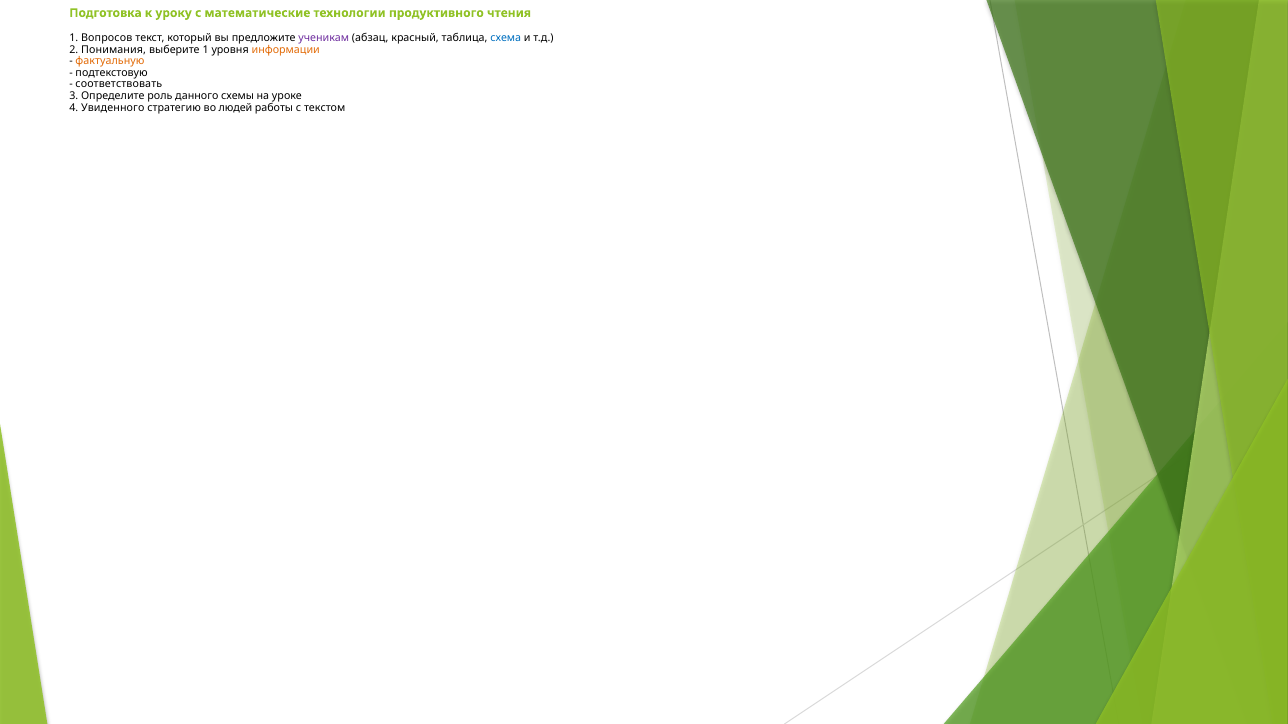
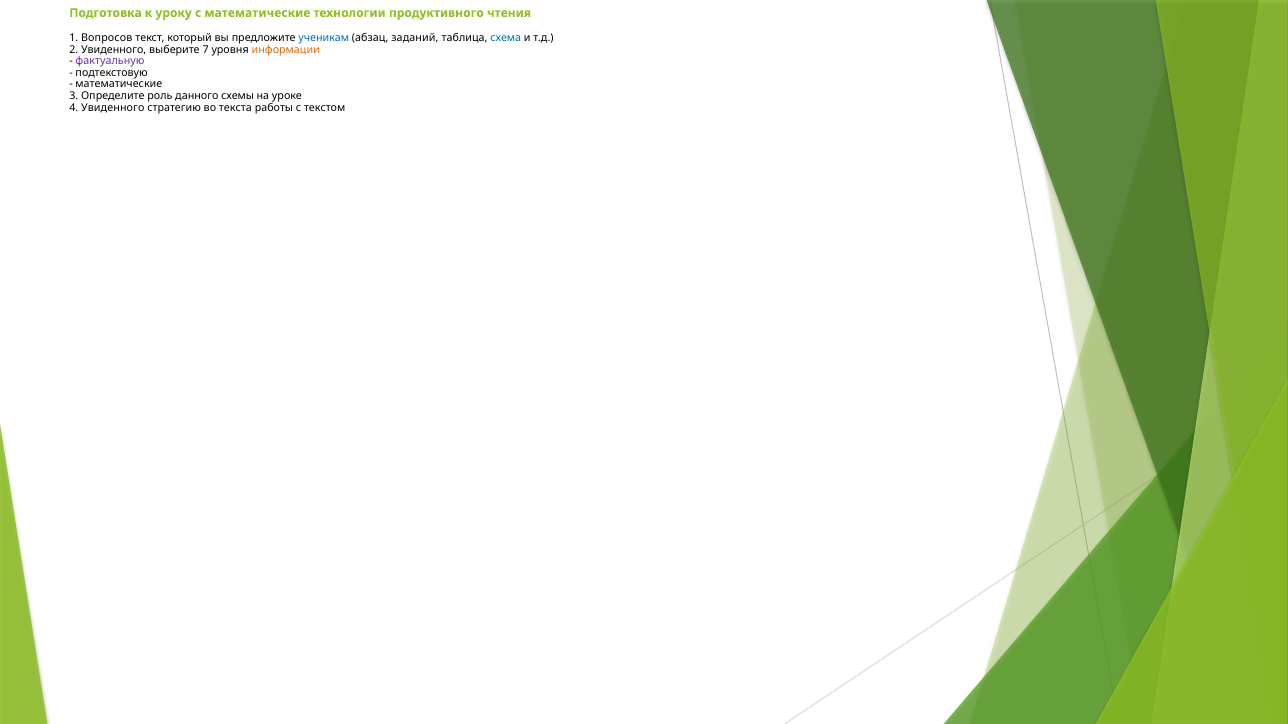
ученикам colour: purple -> blue (324, 38)
красный: красный -> заданий (415, 38)
2 Понимания: Понимания -> Увиденного (114, 50)
выберите 1: 1 -> 7 (206, 50)
фактуальную colour: orange -> purple (110, 61)
соответствовать: соответствовать -> математические (119, 84)
людей: людей -> текста (235, 108)
